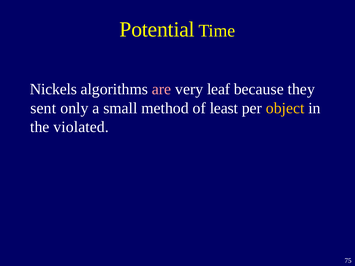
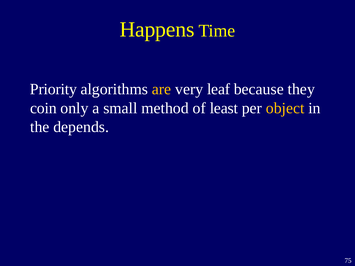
Potential: Potential -> Happens (157, 30)
Nickels: Nickels -> Priority (53, 89)
are colour: pink -> yellow (162, 89)
sent: sent -> coin (43, 108)
violated: violated -> depends (81, 127)
